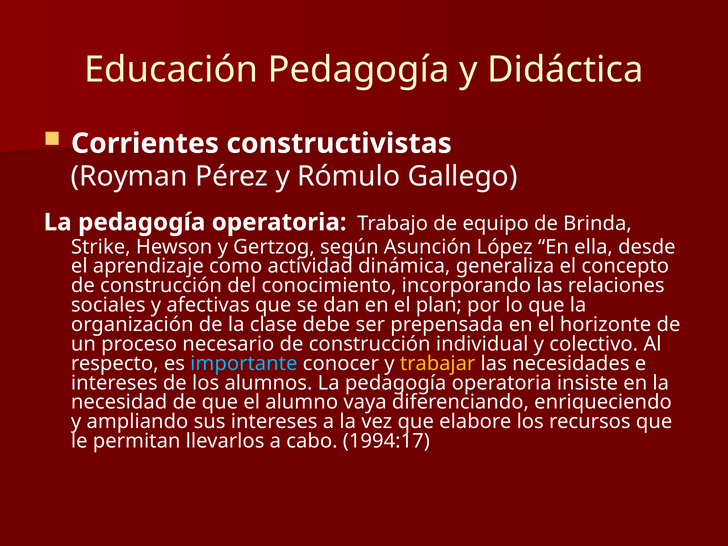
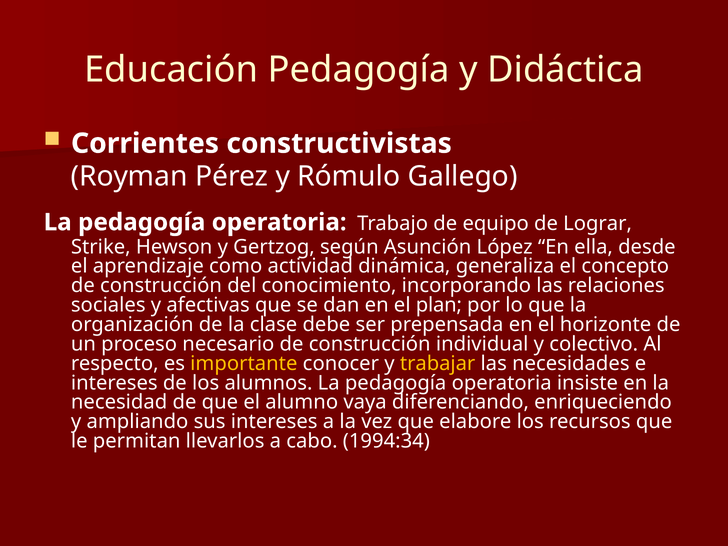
Brinda: Brinda -> Lograr (598, 224)
importante colour: light blue -> yellow (244, 363)
1994:17: 1994:17 -> 1994:34 (386, 441)
